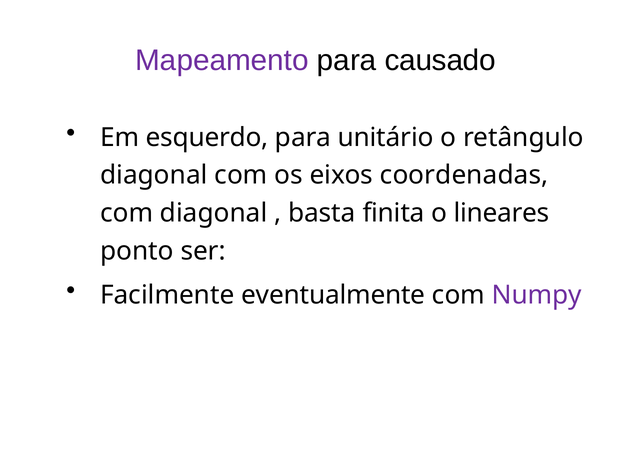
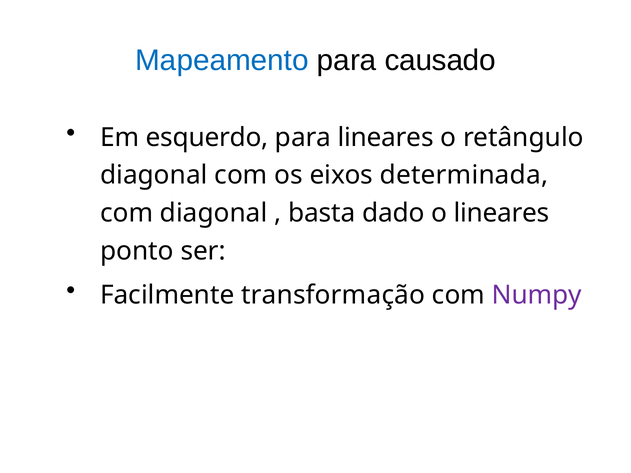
Mapeamento colour: purple -> blue (222, 60)
para unitário: unitário -> lineares (386, 137)
coordenadas: coordenadas -> determinada (464, 175)
finita: finita -> dado (394, 213)
eventualmente: eventualmente -> transformação (333, 295)
